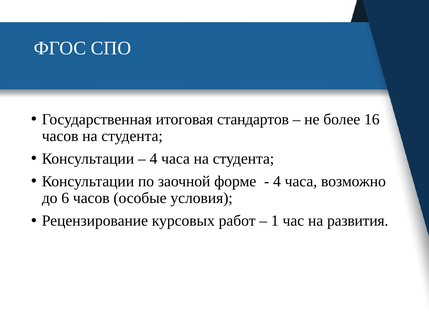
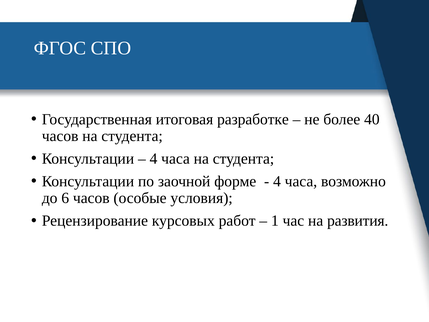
стандартов: стандартов -> разработке (253, 119)
16: 16 -> 40 (372, 119)
